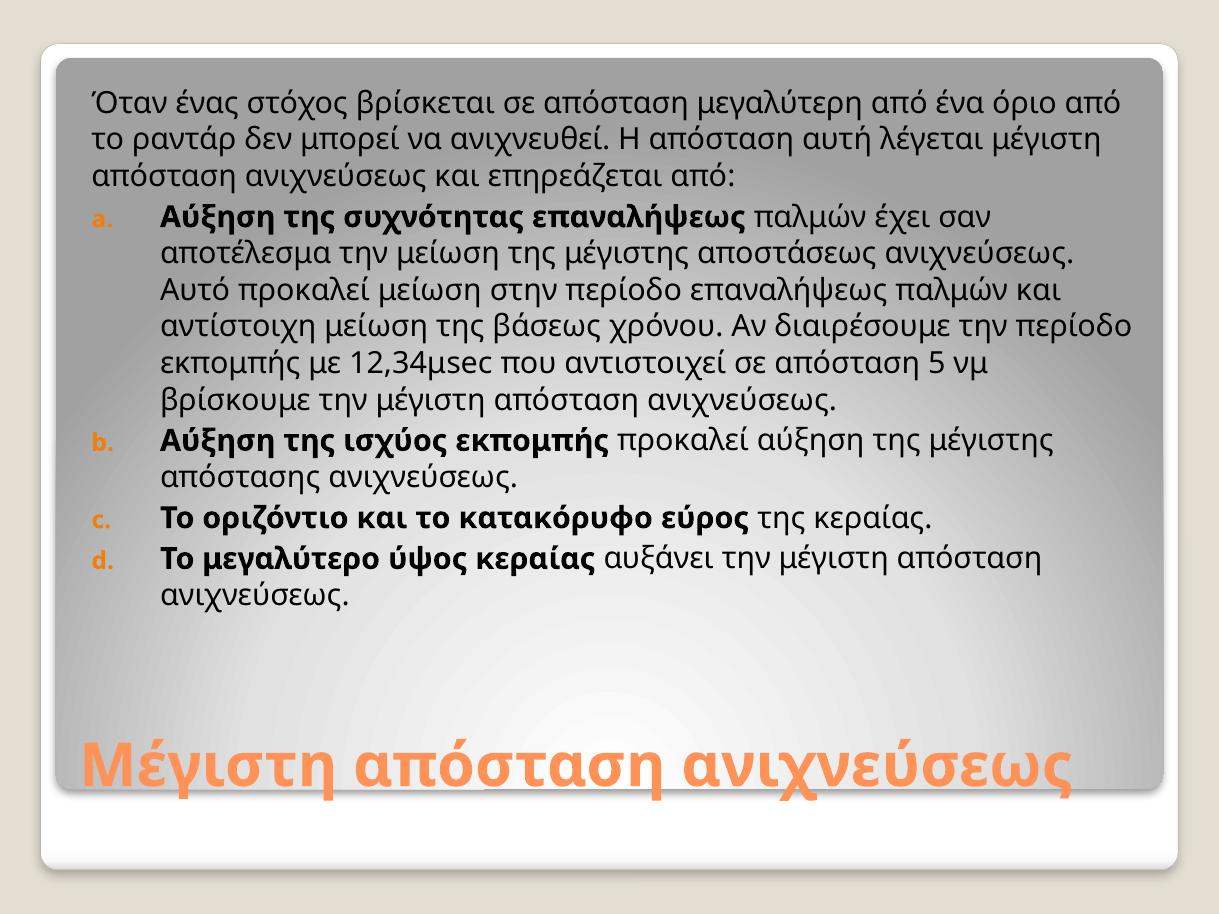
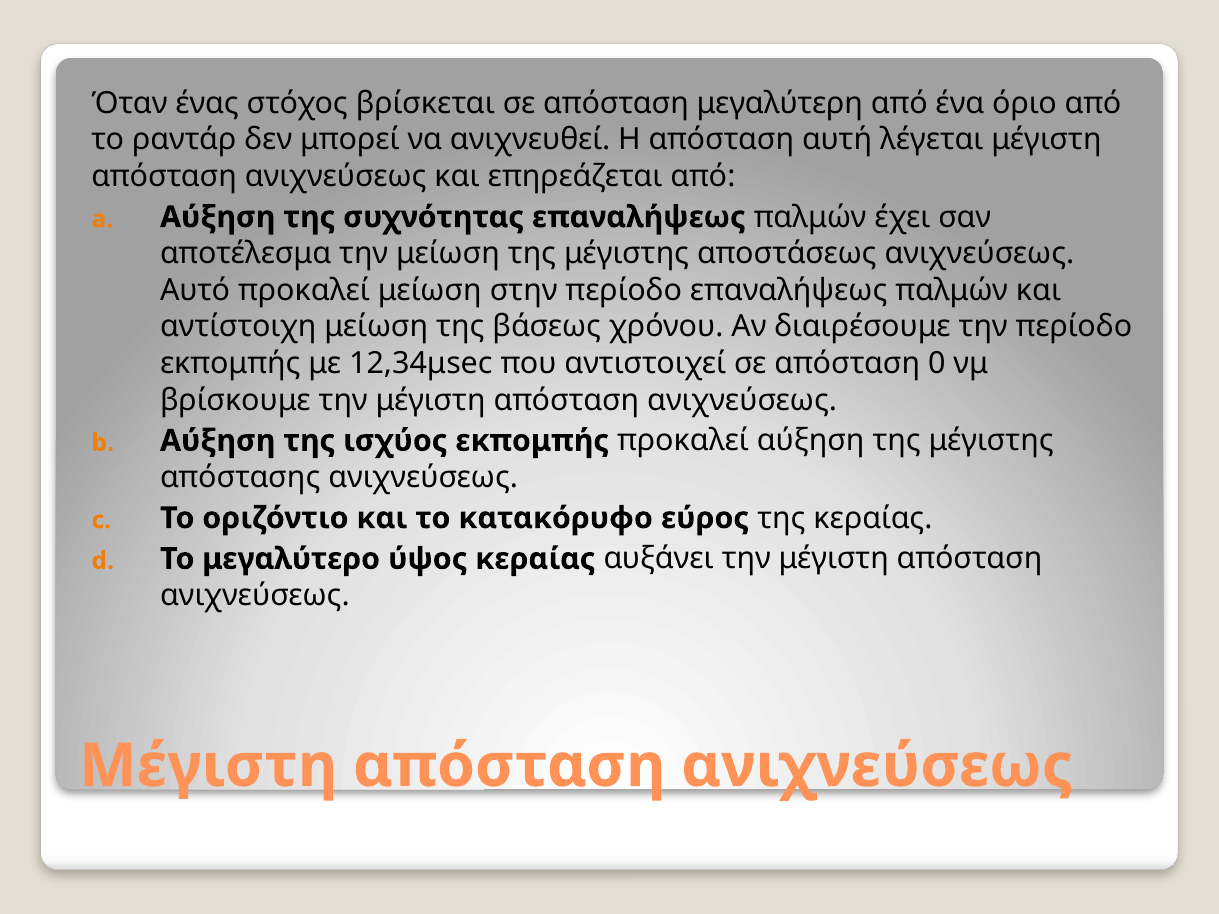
5: 5 -> 0 (937, 364)
